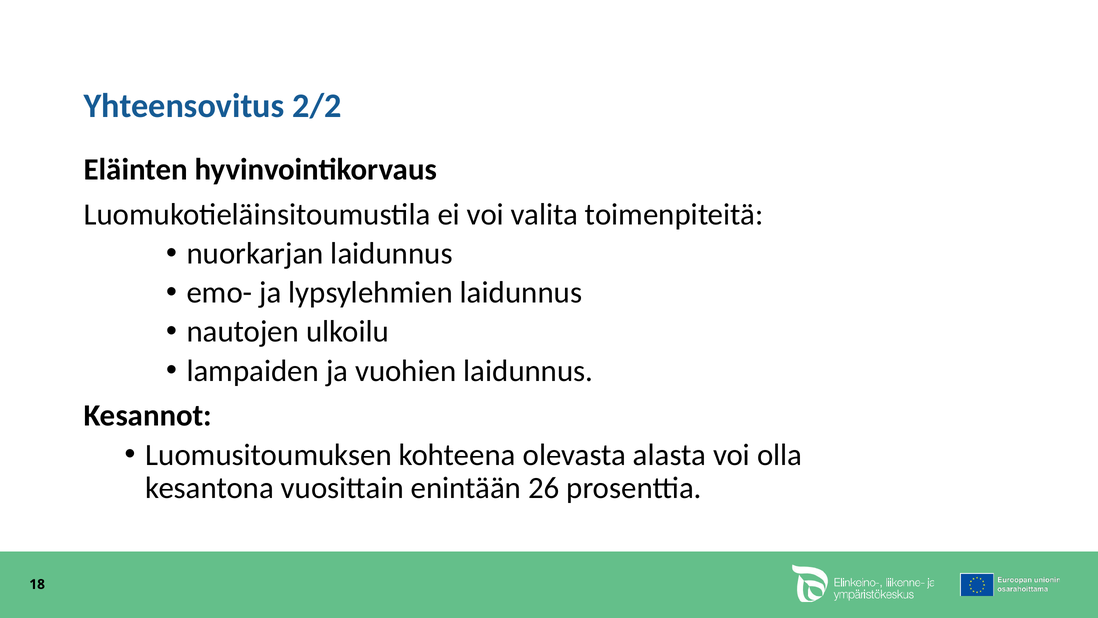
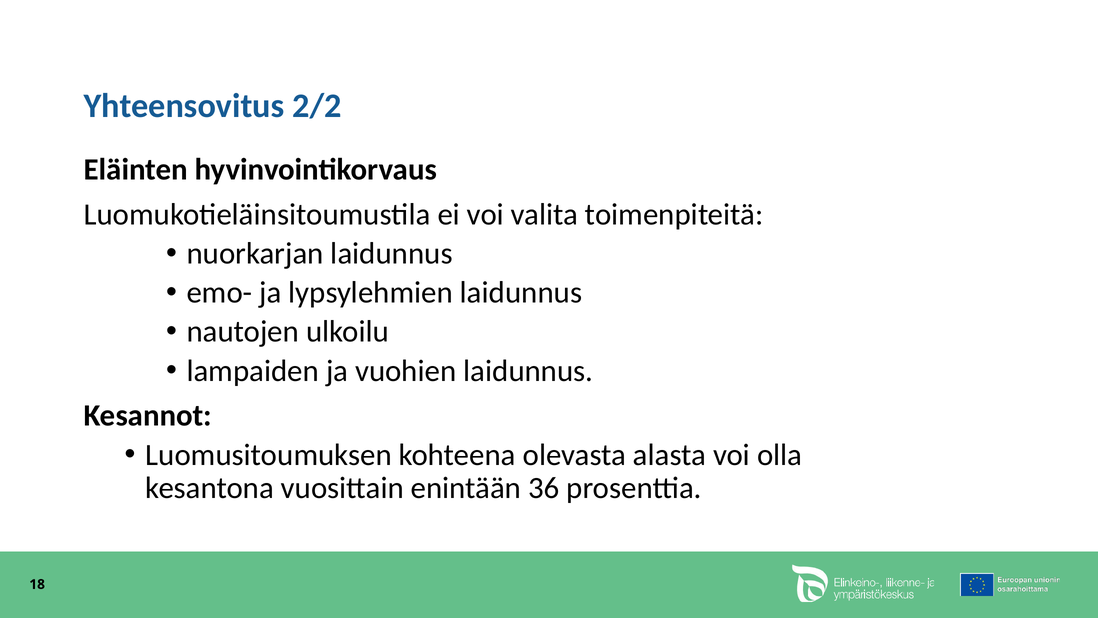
26: 26 -> 36 (544, 488)
